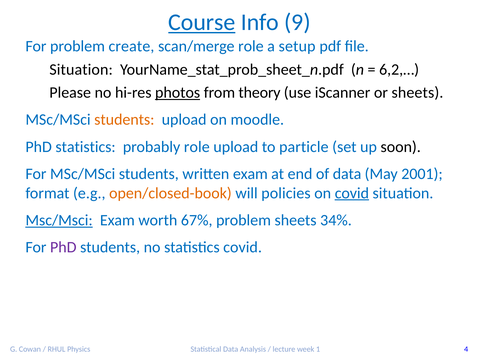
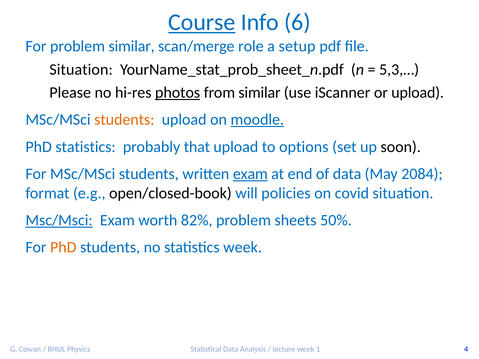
9: 9 -> 6 (297, 22)
problem create: create -> similar (132, 46)
6,2,…: 6,2,… -> 5,3,… (399, 69)
from theory: theory -> similar (260, 93)
or sheets: sheets -> upload (418, 93)
moodle underline: none -> present (257, 120)
probably role: role -> that (197, 147)
particle: particle -> options (304, 147)
exam underline: none -> present (250, 174)
2001: 2001 -> 2084 (422, 174)
open/closed-book colour: orange -> black (170, 193)
covid underline: present -> none (352, 193)
67%: 67% -> 82% (197, 220)
34%: 34% -> 50% (336, 220)
PhD colour: purple -> orange (63, 247)
statistics covid: covid -> week (243, 247)
